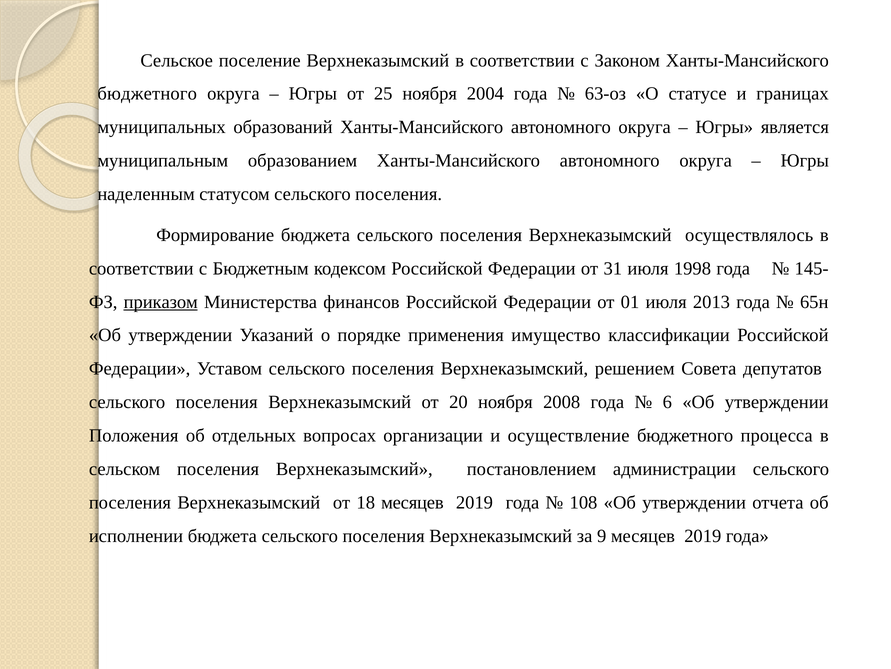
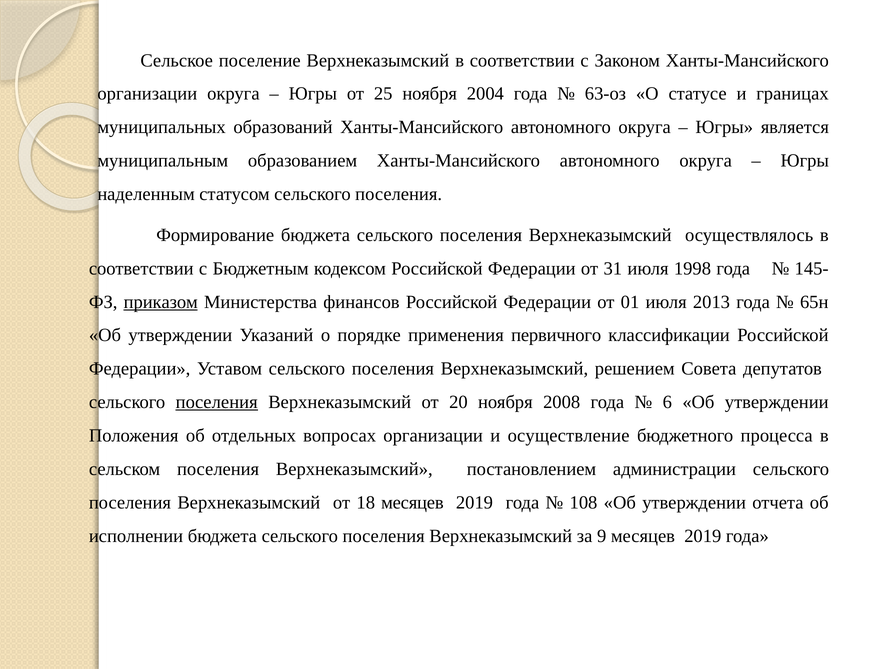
бюджетного: бюджетного -> организации (147, 94)
имущество: имущество -> первичного (556, 335)
поселения underline: none -> present (217, 402)
